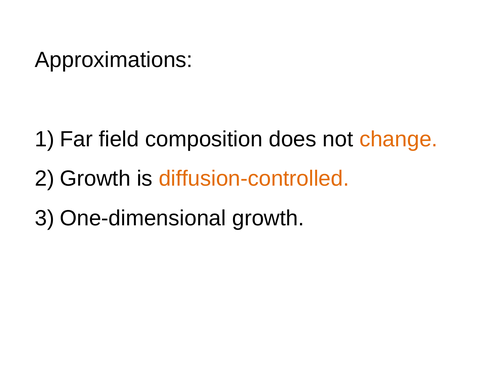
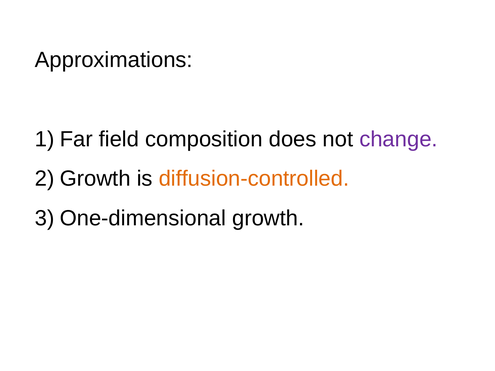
change colour: orange -> purple (399, 139)
